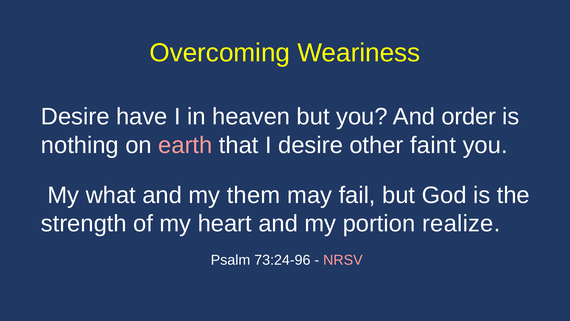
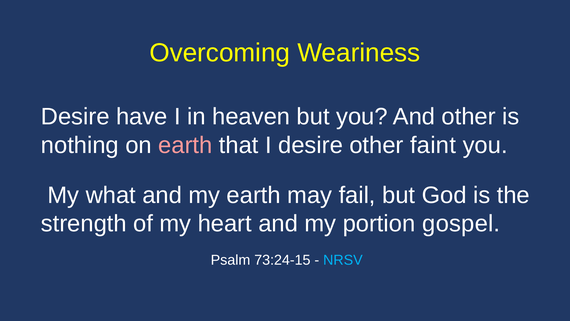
And order: order -> other (469, 117)
my them: them -> earth (254, 195)
realize: realize -> gospel (461, 223)
73:24-96: 73:24-96 -> 73:24-15 (282, 260)
NRSV colour: pink -> light blue (343, 260)
